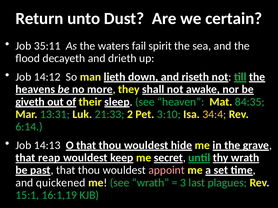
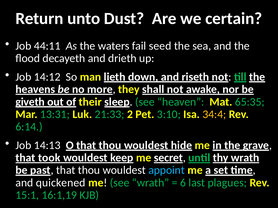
35:11: 35:11 -> 44:11 (47, 46)
spirit: spirit -> seed (160, 46)
84:35: 84:35 -> 65:35 (250, 102)
reap: reap -> took (49, 158)
appoint colour: pink -> light blue (167, 171)
3: 3 -> 6 (183, 183)
